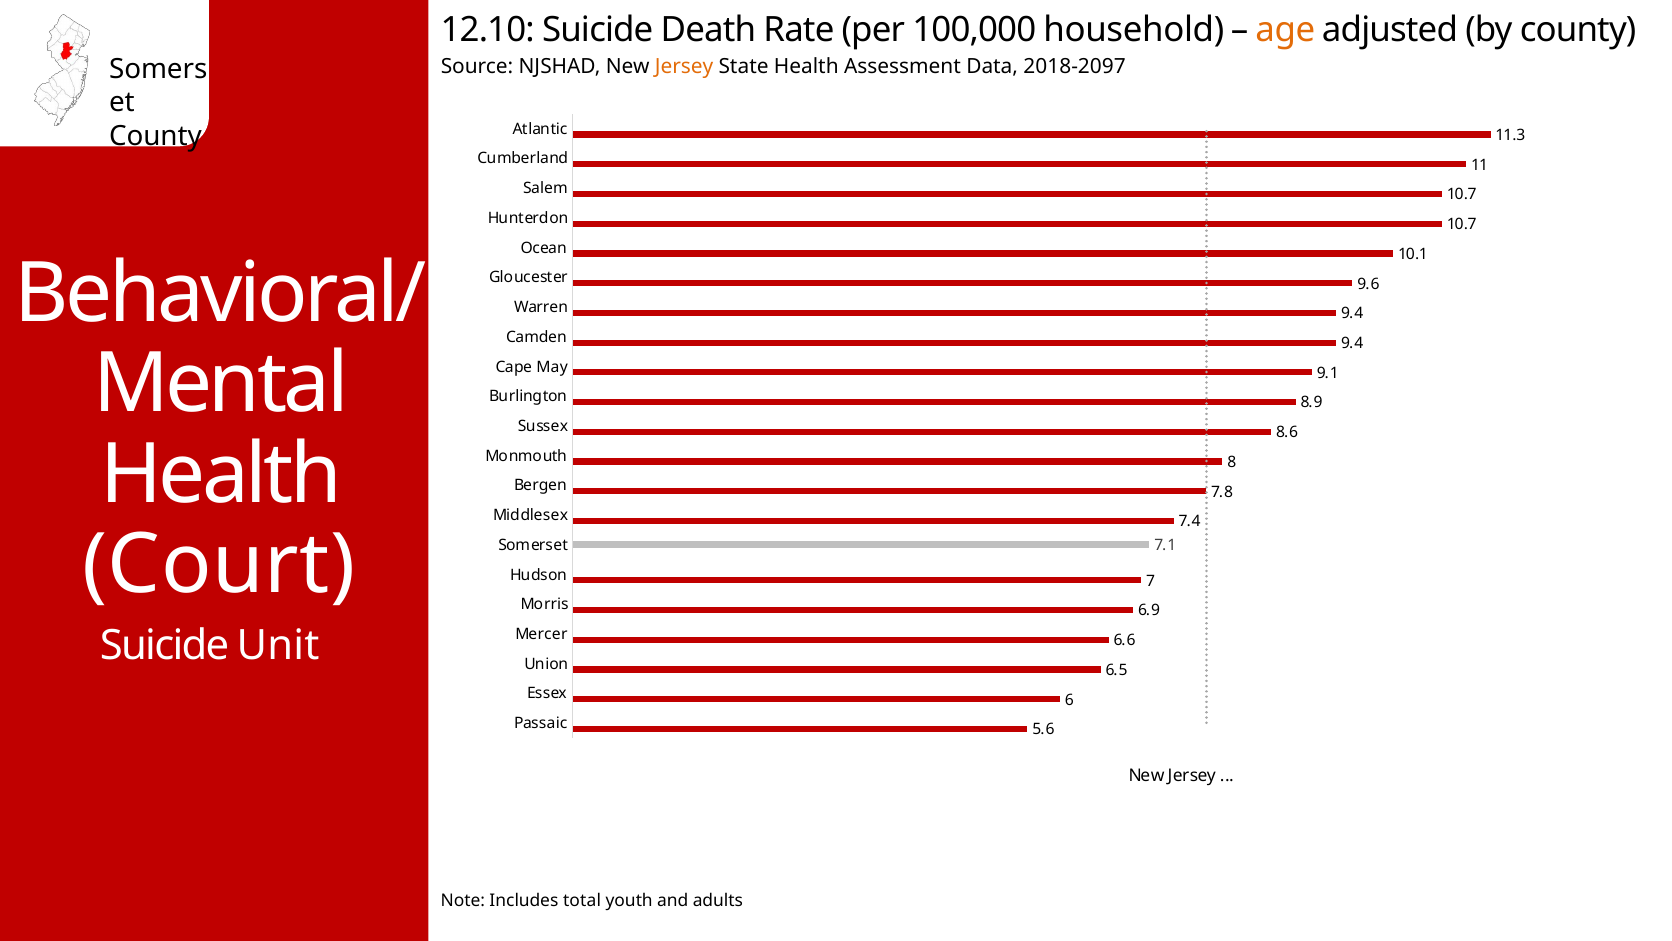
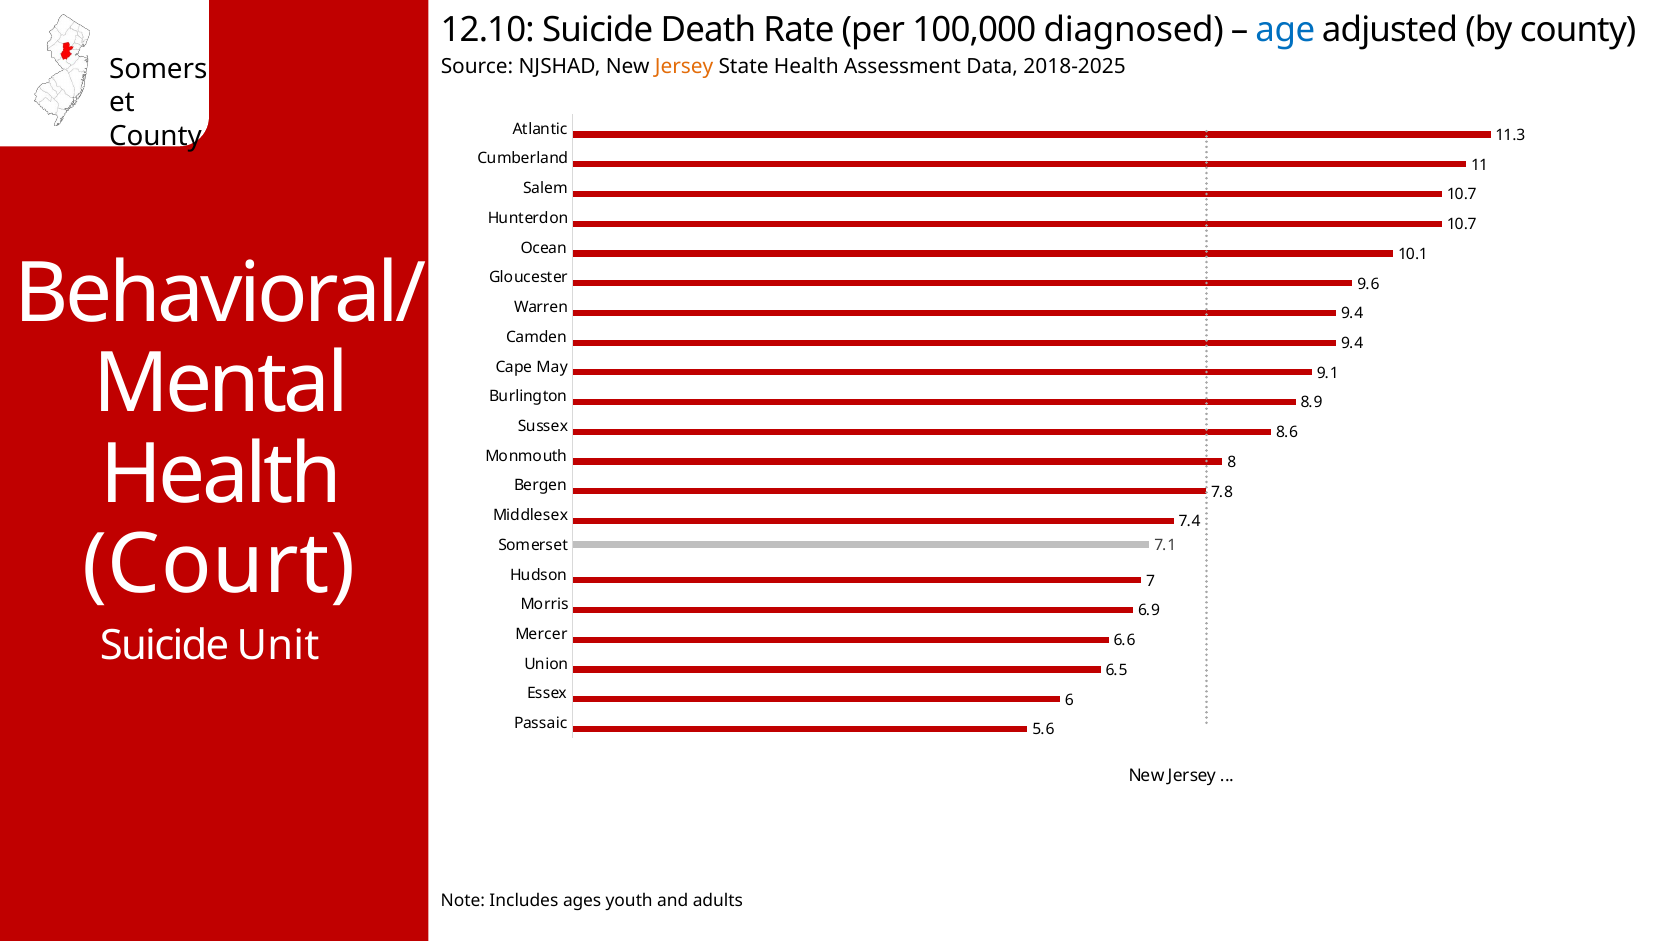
household: household -> diagnosed (1134, 30)
age colour: orange -> blue (1285, 30)
2018-2097: 2018-2097 -> 2018-2025 (1075, 67)
total: total -> ages (582, 900)
